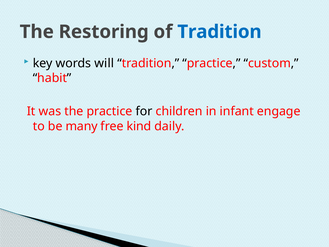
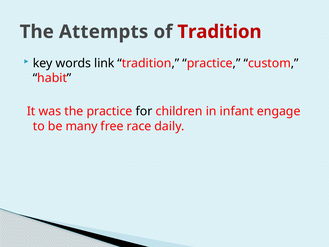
Restoring: Restoring -> Attempts (104, 32)
Tradition colour: blue -> red (219, 32)
will: will -> link (104, 63)
kind: kind -> race (139, 126)
